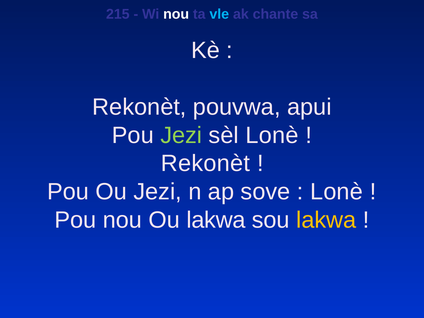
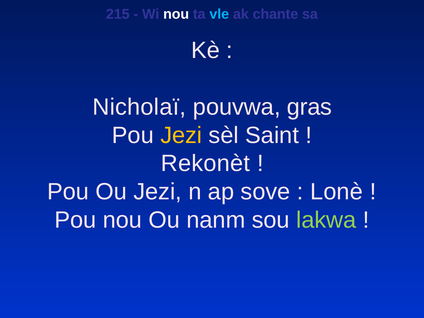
Rekonèt: Rekonèt -> Nicholaï (139, 107)
apui: apui -> gras (309, 107)
Jezi colour: light green -> yellow (181, 135)
sèl Lonè: Lonè -> Saint (272, 135)
Ou lakwa: lakwa -> nanm (216, 220)
lakwa colour: yellow -> light green (326, 220)
